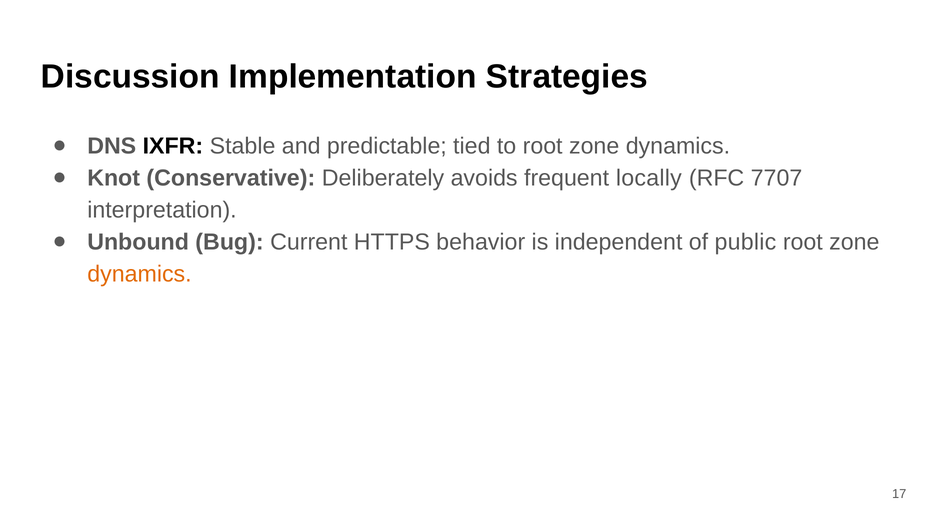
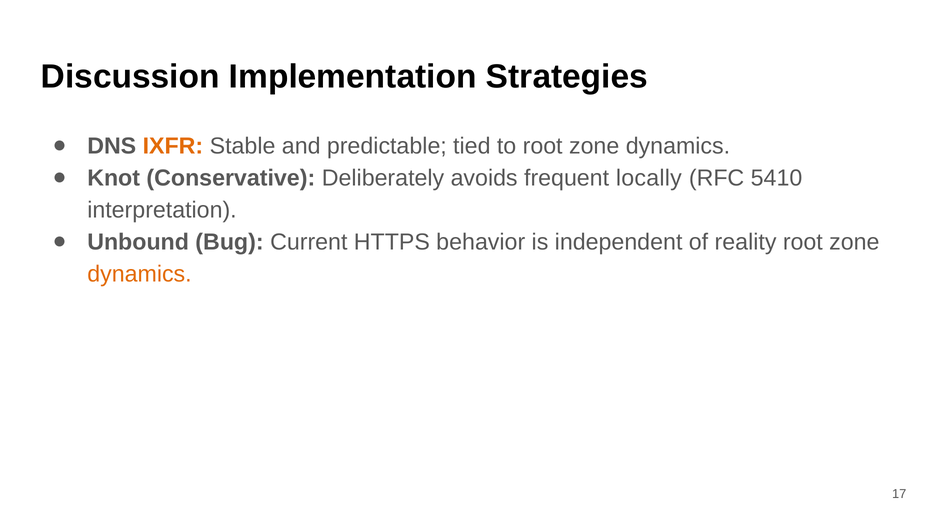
IXFR colour: black -> orange (173, 146)
7707: 7707 -> 5410 (776, 178)
public: public -> reality (746, 242)
